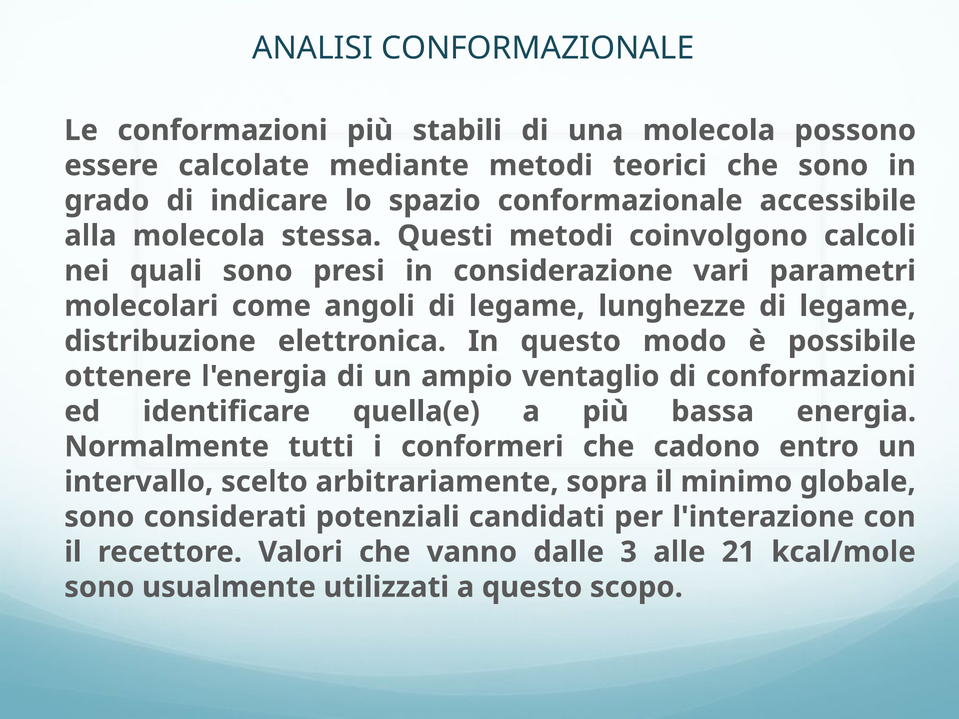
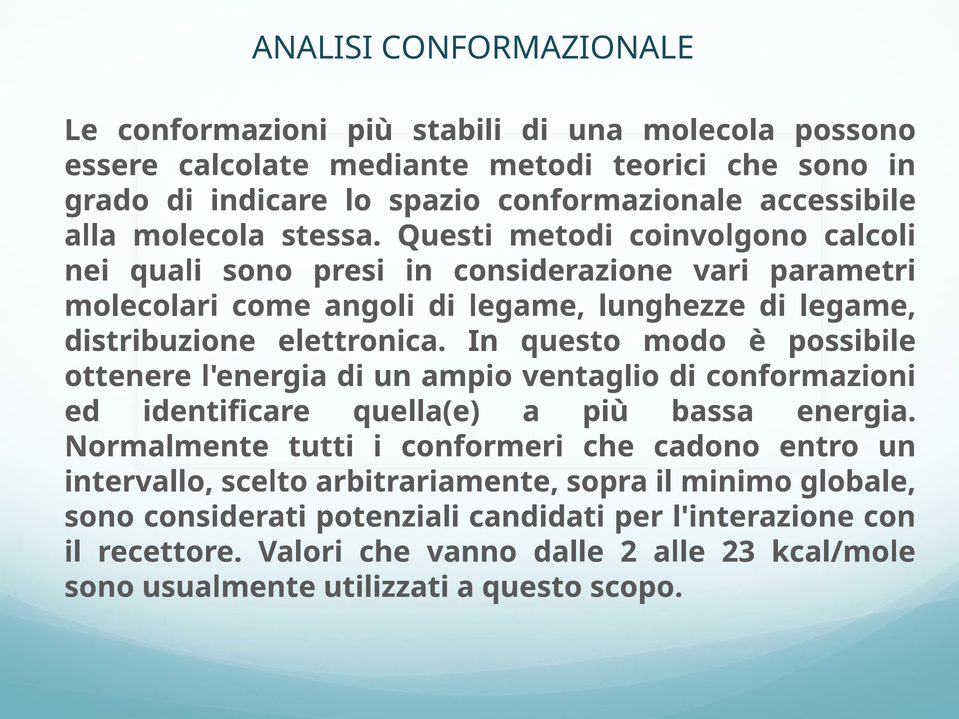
3: 3 -> 2 (629, 552)
21: 21 -> 23 (738, 552)
